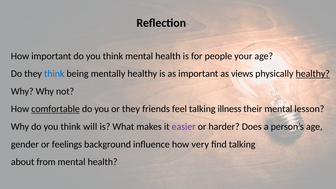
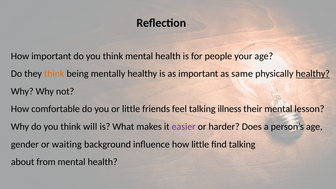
think colour: blue -> orange (54, 74)
views: views -> same (242, 74)
comfortable underline: present -> none (56, 109)
or they: they -> little (131, 109)
feelings: feelings -> waiting (67, 144)
how very: very -> little (200, 144)
